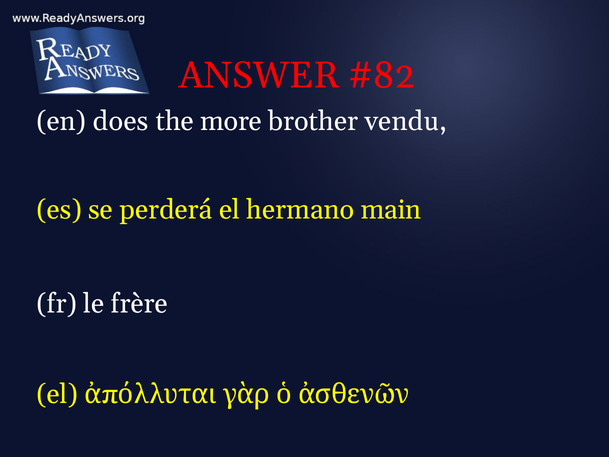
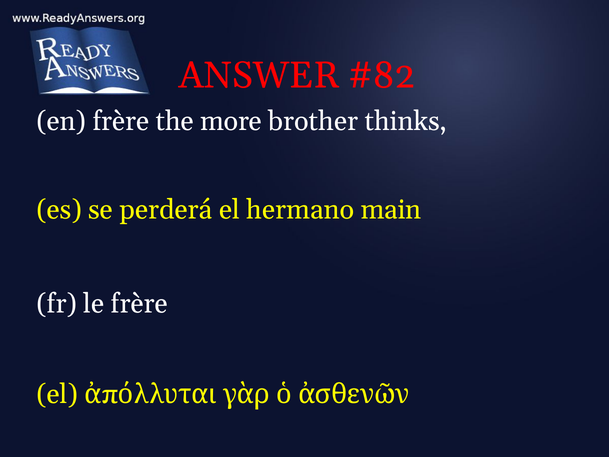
en does: does -> frère (121, 121)
vendu: vendu -> thinks (406, 121)
